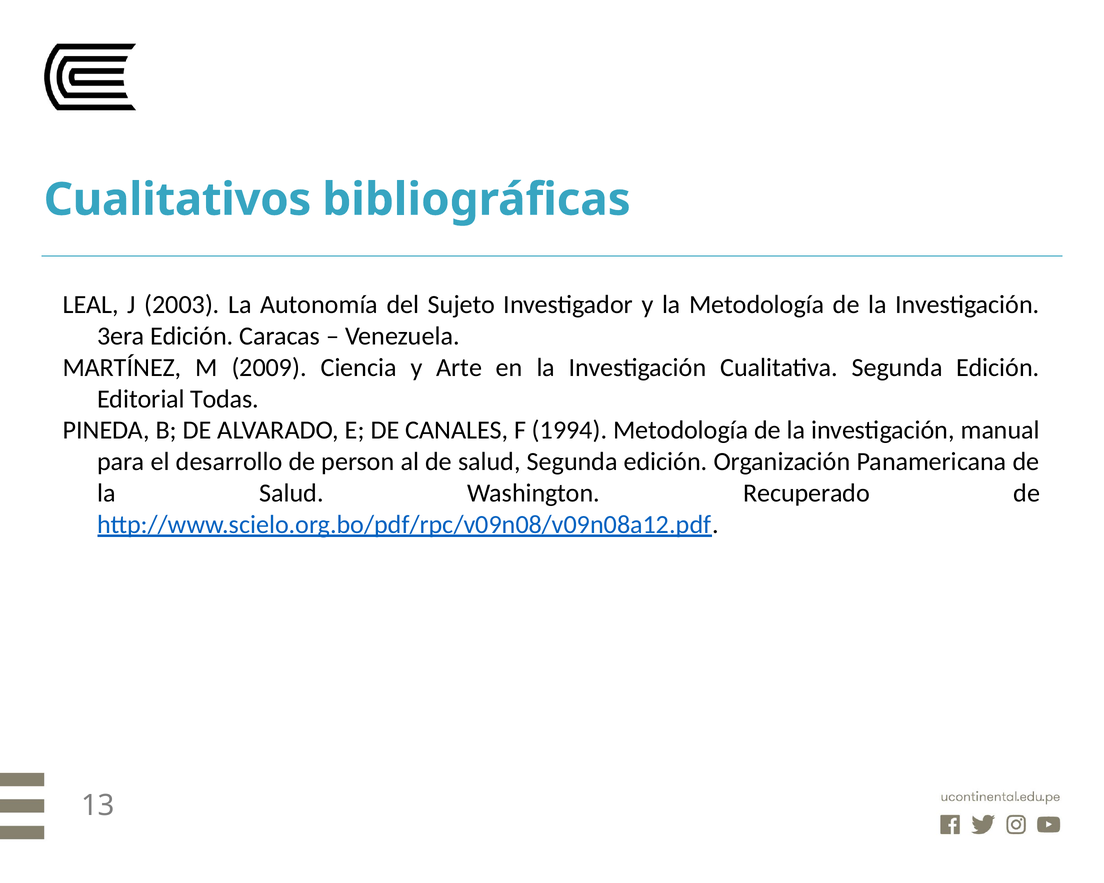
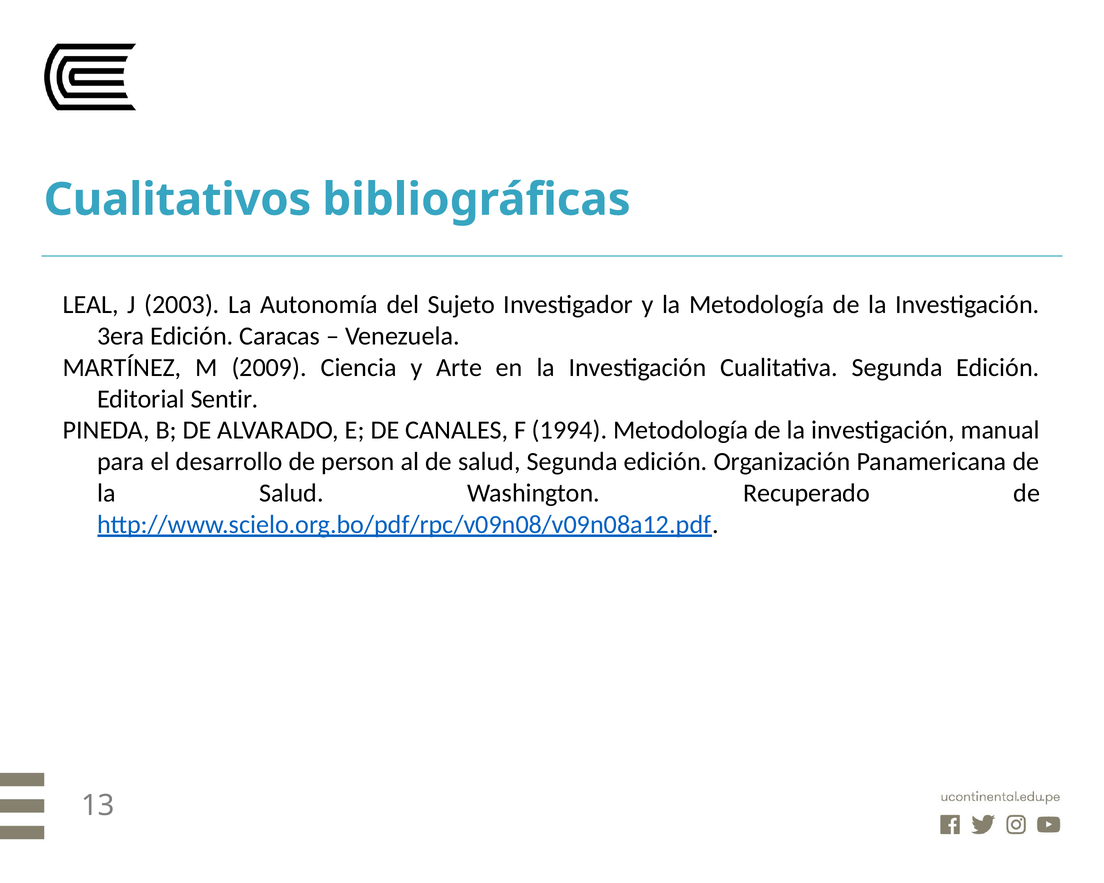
Todas: Todas -> Sentir (225, 399)
